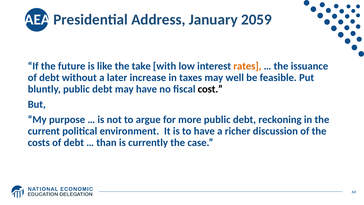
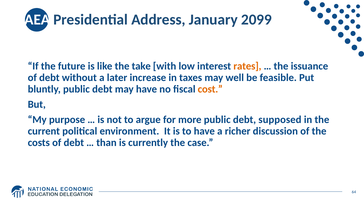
2059: 2059 -> 2099 (256, 20)
cost colour: black -> orange (210, 89)
reckoning: reckoning -> supposed (280, 119)
